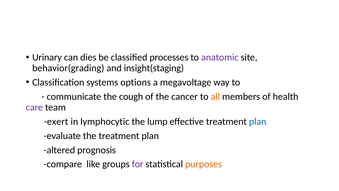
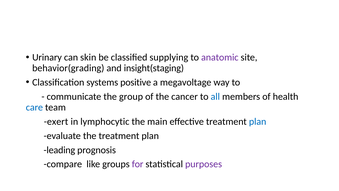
dies: dies -> skin (88, 57)
processes: processes -> supplying (169, 57)
options: options -> positive (136, 82)
cough: cough -> group (131, 96)
all colour: orange -> blue (215, 96)
care colour: purple -> blue (34, 107)
lump: lump -> main (157, 121)
altered: altered -> leading (59, 150)
purposes colour: orange -> purple (204, 164)
